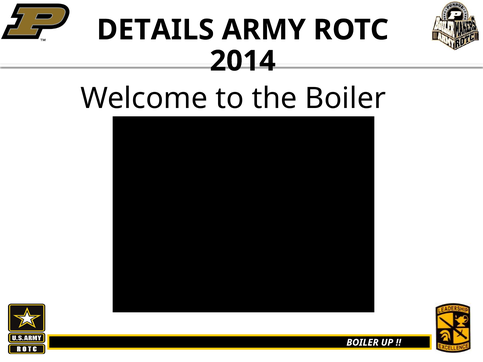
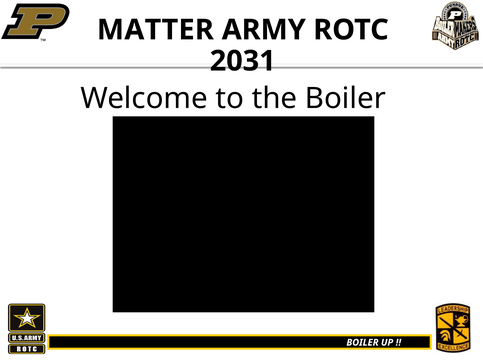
DETAILS: DETAILS -> MATTER (155, 30)
2014: 2014 -> 2031 (243, 61)
